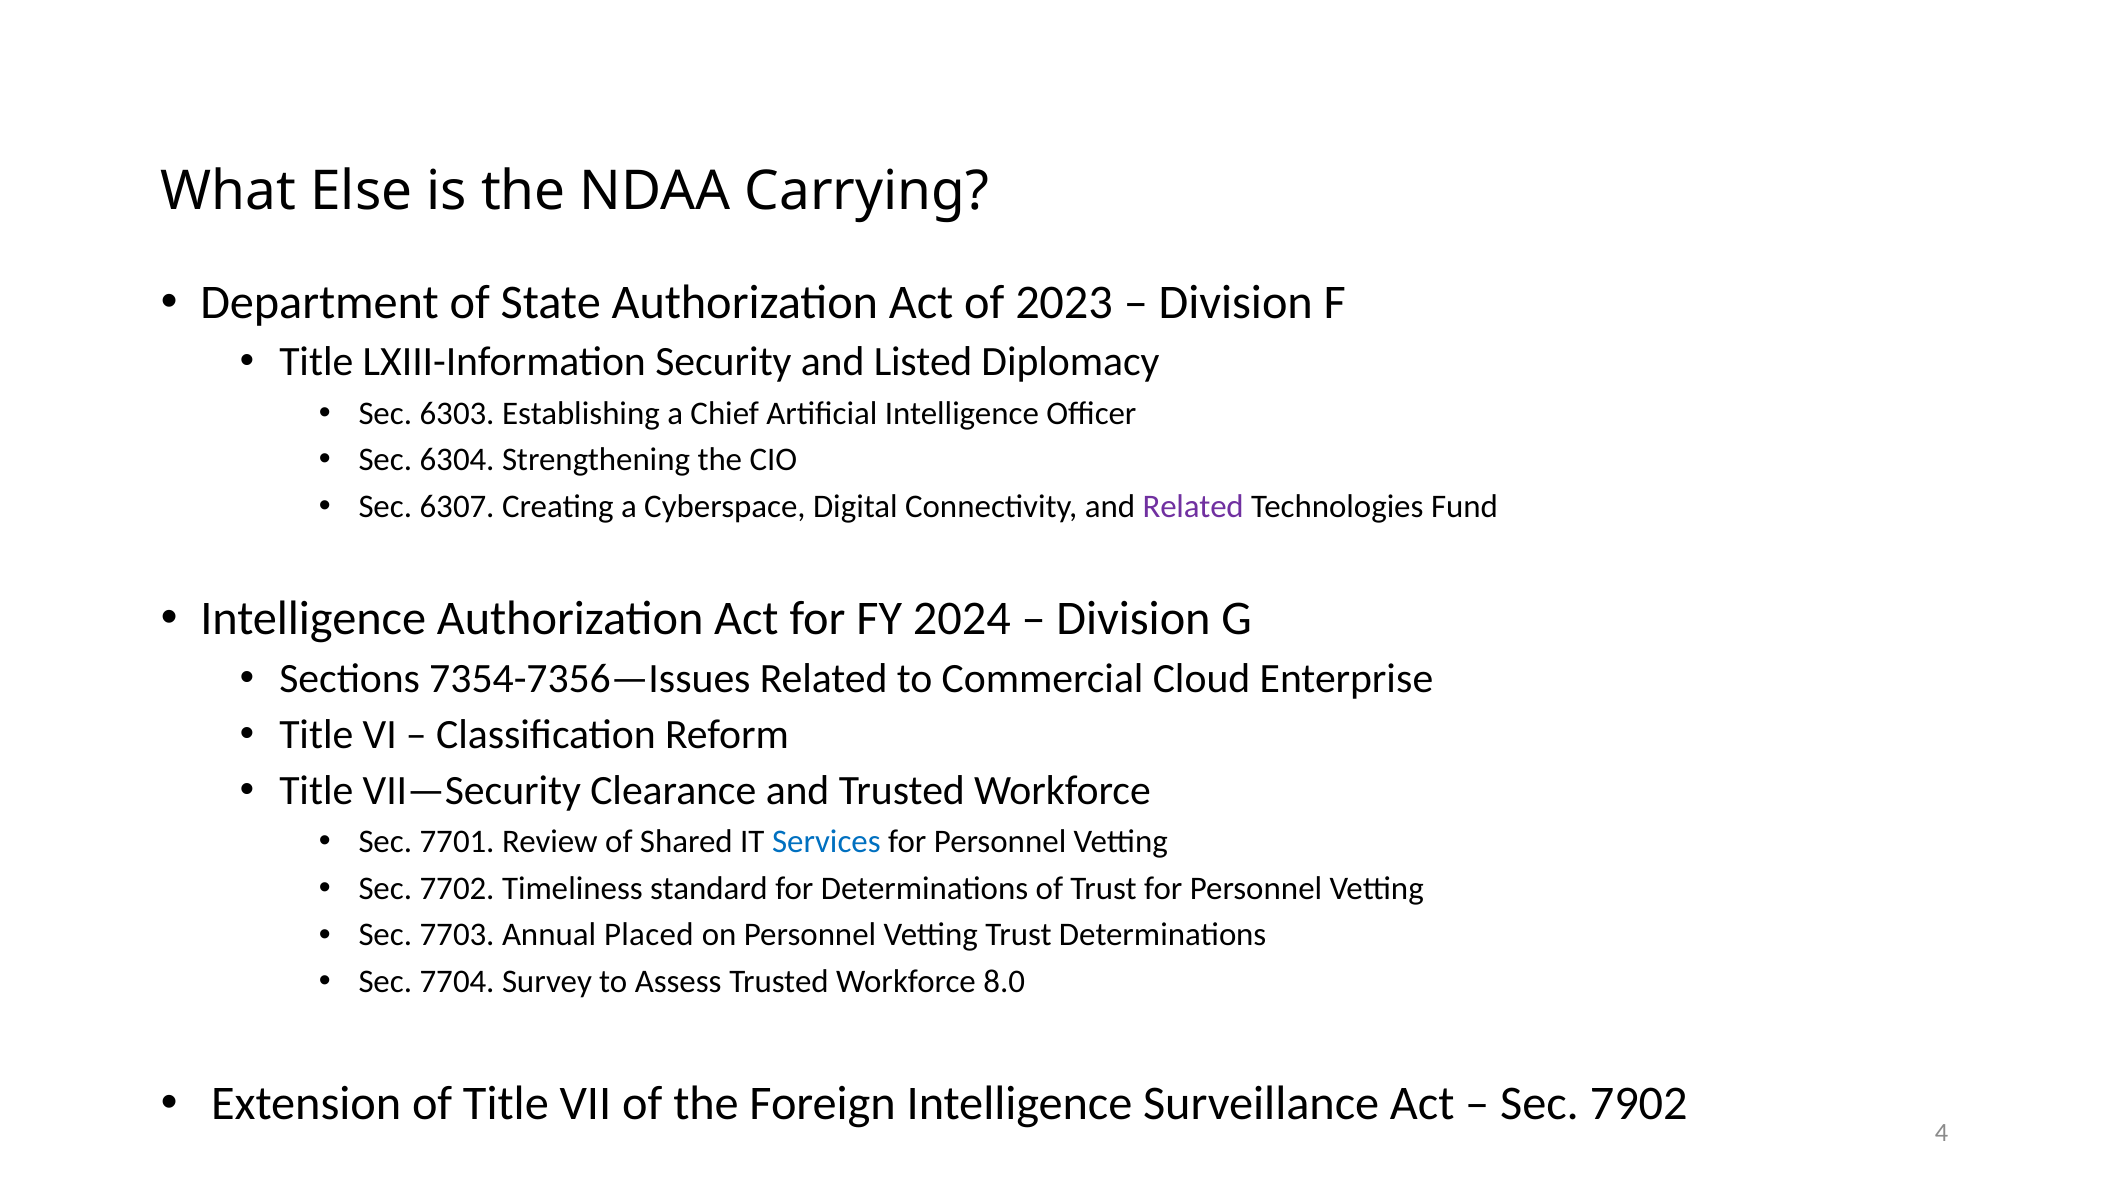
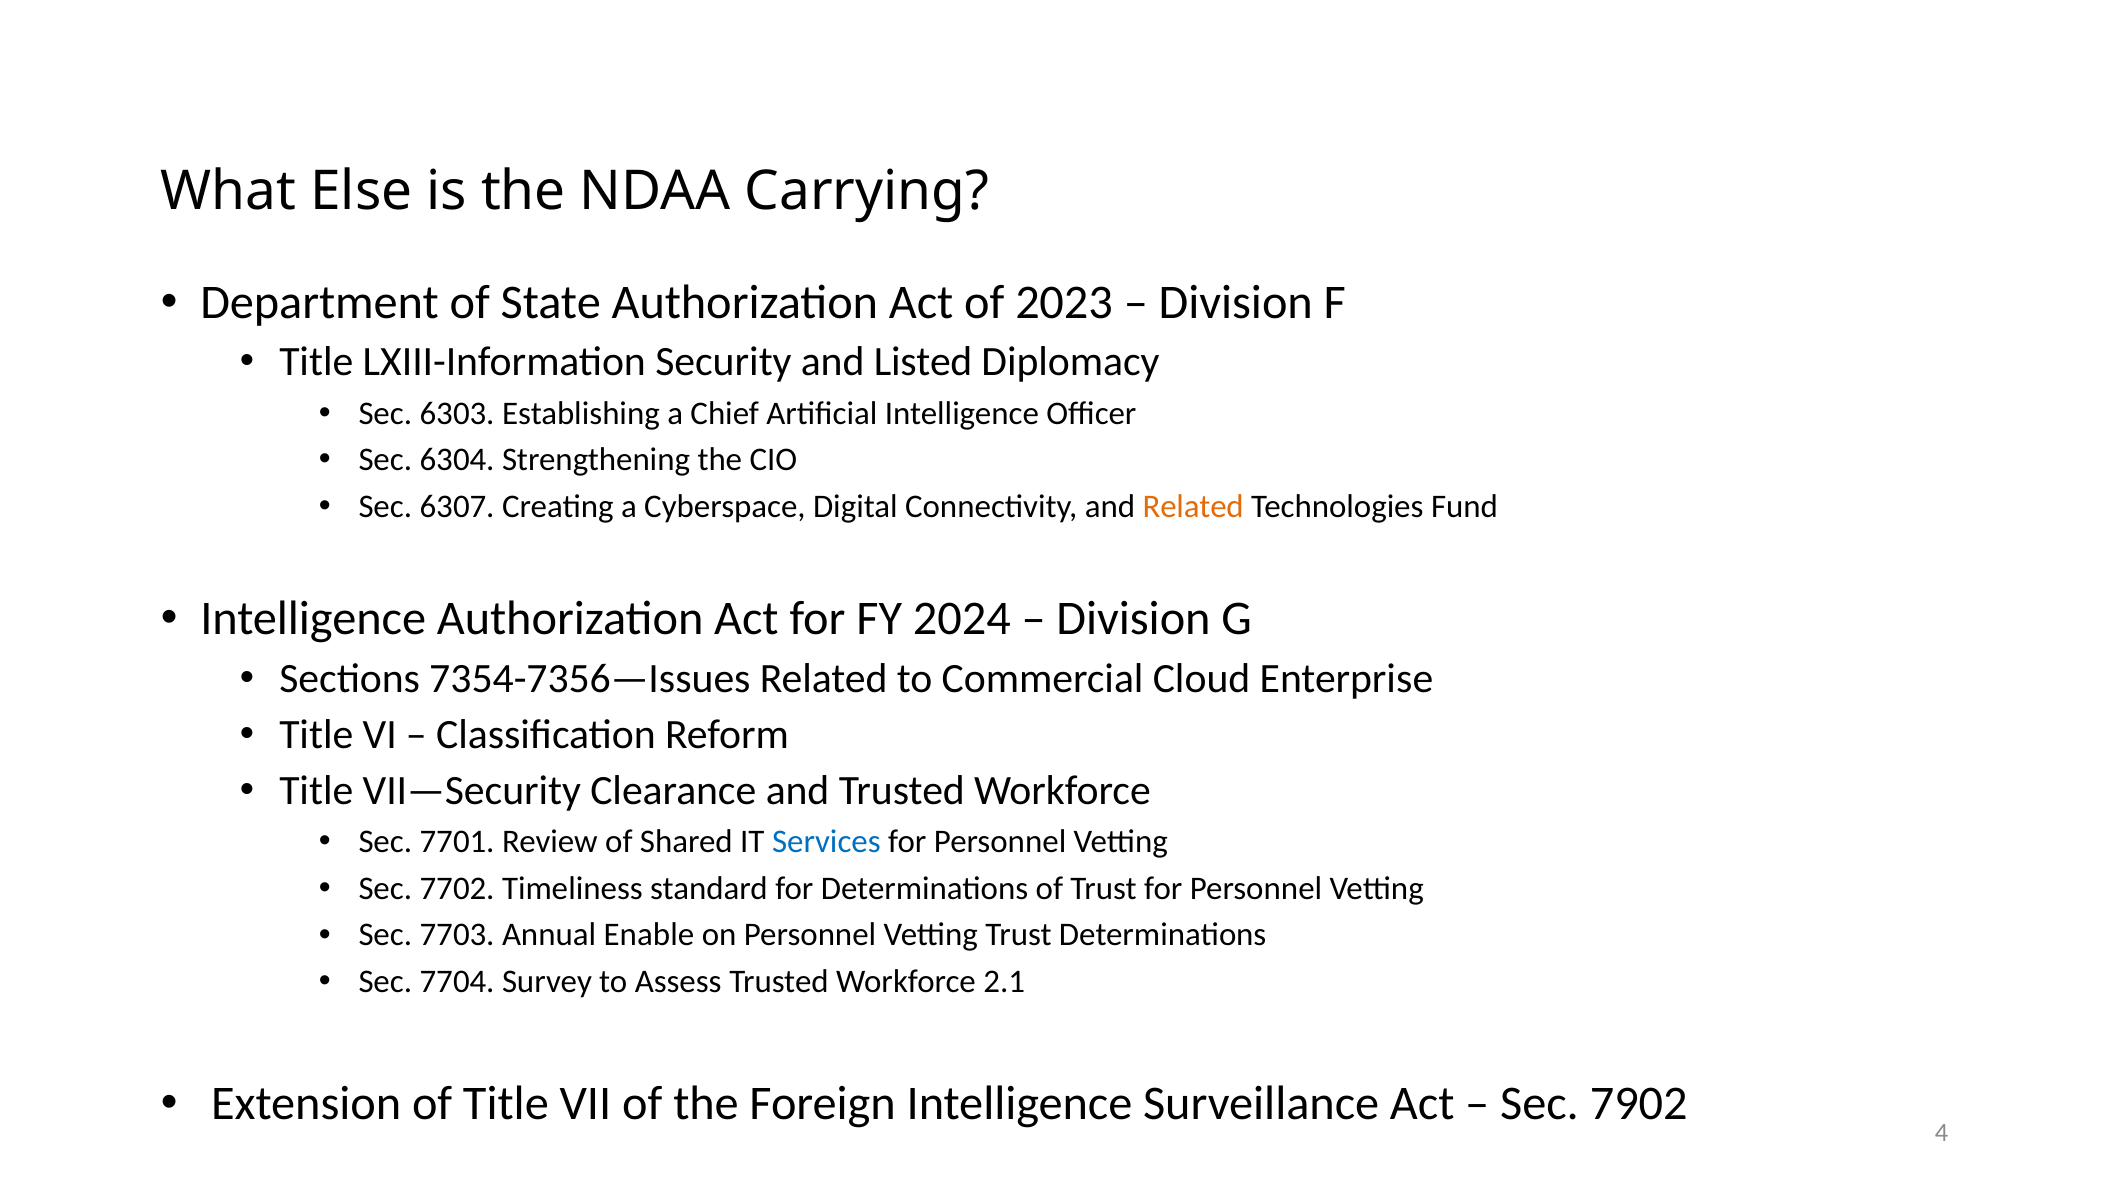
Related colour: purple -> orange (1193, 507)
Placed: Placed -> Enable (649, 935)
8.0: 8.0 -> 2.1 (1004, 982)
